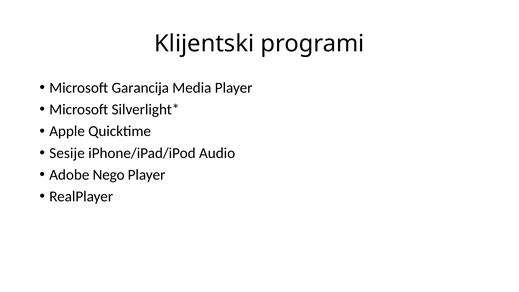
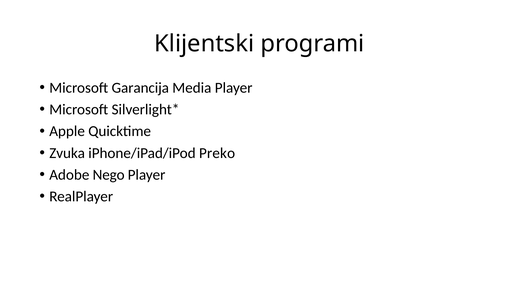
Sesije: Sesije -> Zvuka (67, 153)
Audio: Audio -> Preko (217, 153)
